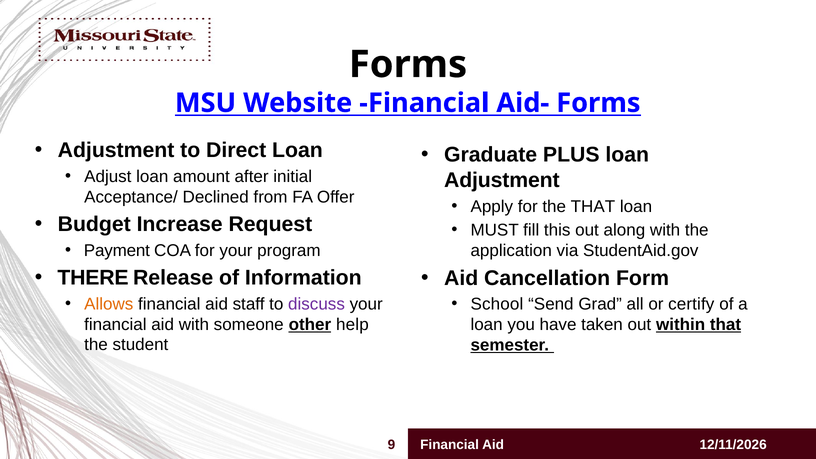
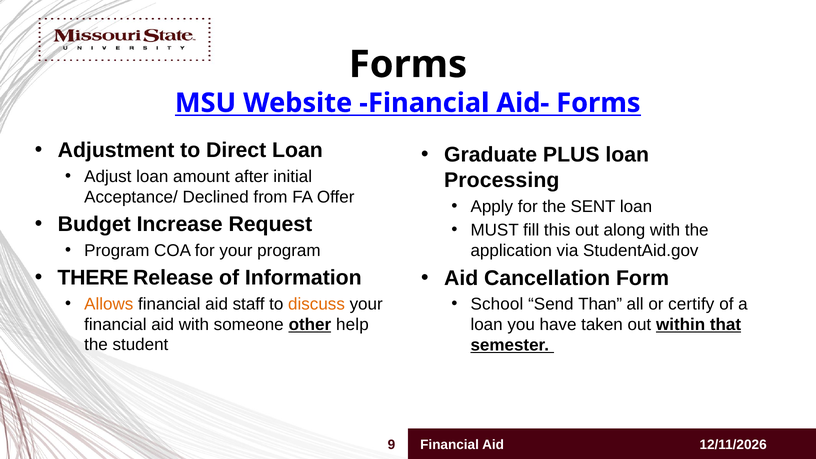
Adjustment: Adjustment -> Processing (502, 180)
the THAT: THAT -> SENT (593, 206)
Payment: Payment -> Program (117, 250)
discuss colour: purple -> orange (316, 304)
Grad: Grad -> Than (600, 304)
